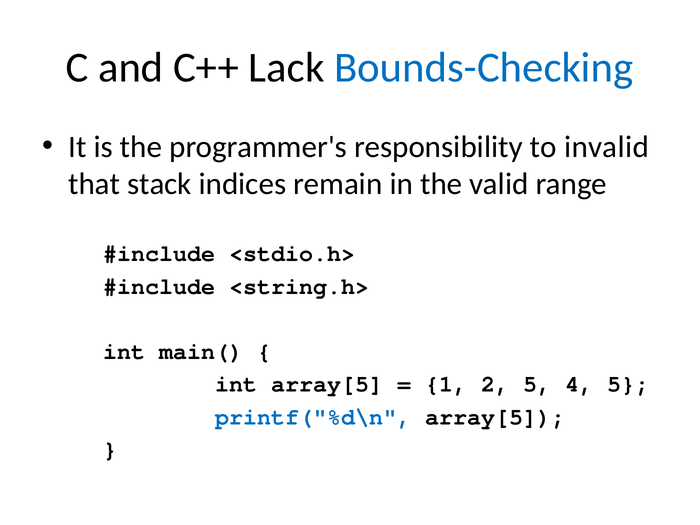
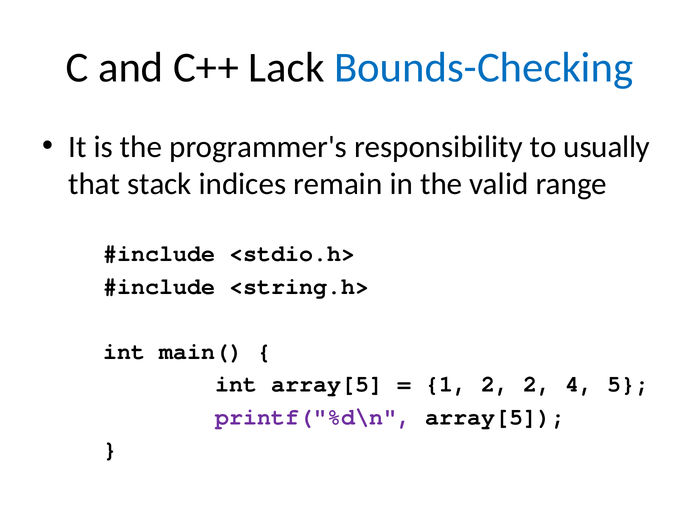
invalid: invalid -> usually (607, 147)
2 5: 5 -> 2 (537, 384)
printf("%d\n colour: blue -> purple (313, 417)
